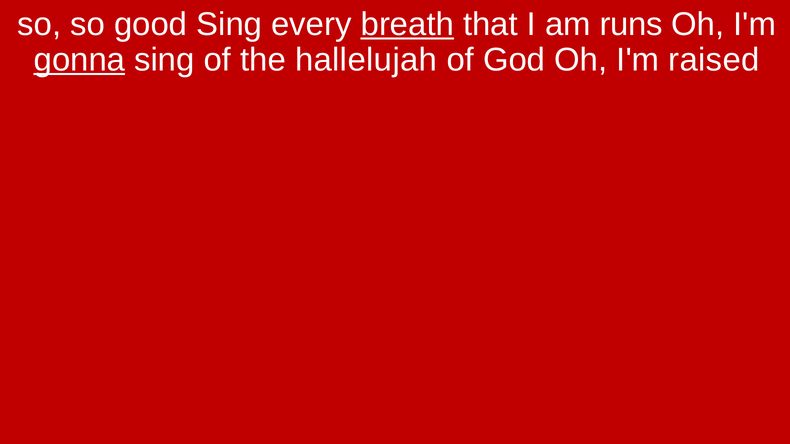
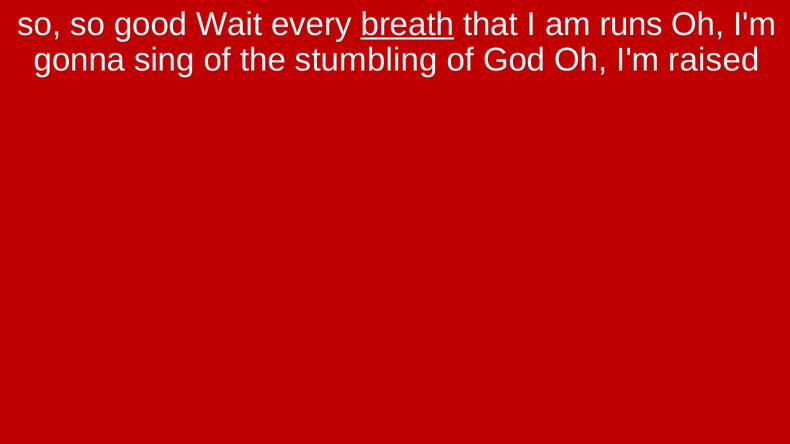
good Sing: Sing -> Wait (229, 24)
gonna underline: present -> none (79, 60)
hallelujah: hallelujah -> stumbling (366, 60)
